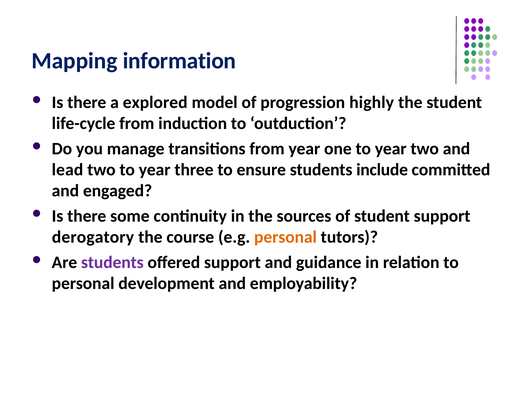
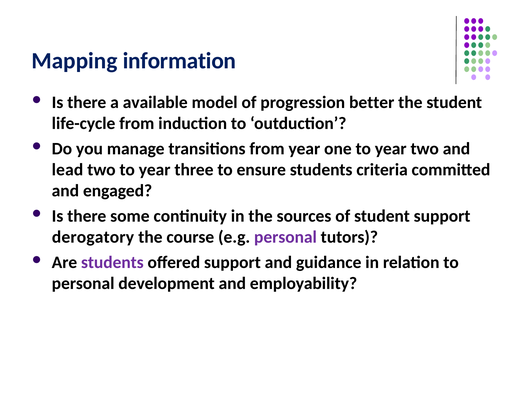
explored: explored -> available (155, 103)
highly: highly -> better (372, 103)
include: include -> criteria (382, 170)
personal colour: orange -> purple (285, 237)
